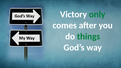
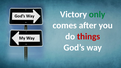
things colour: green -> red (89, 36)
